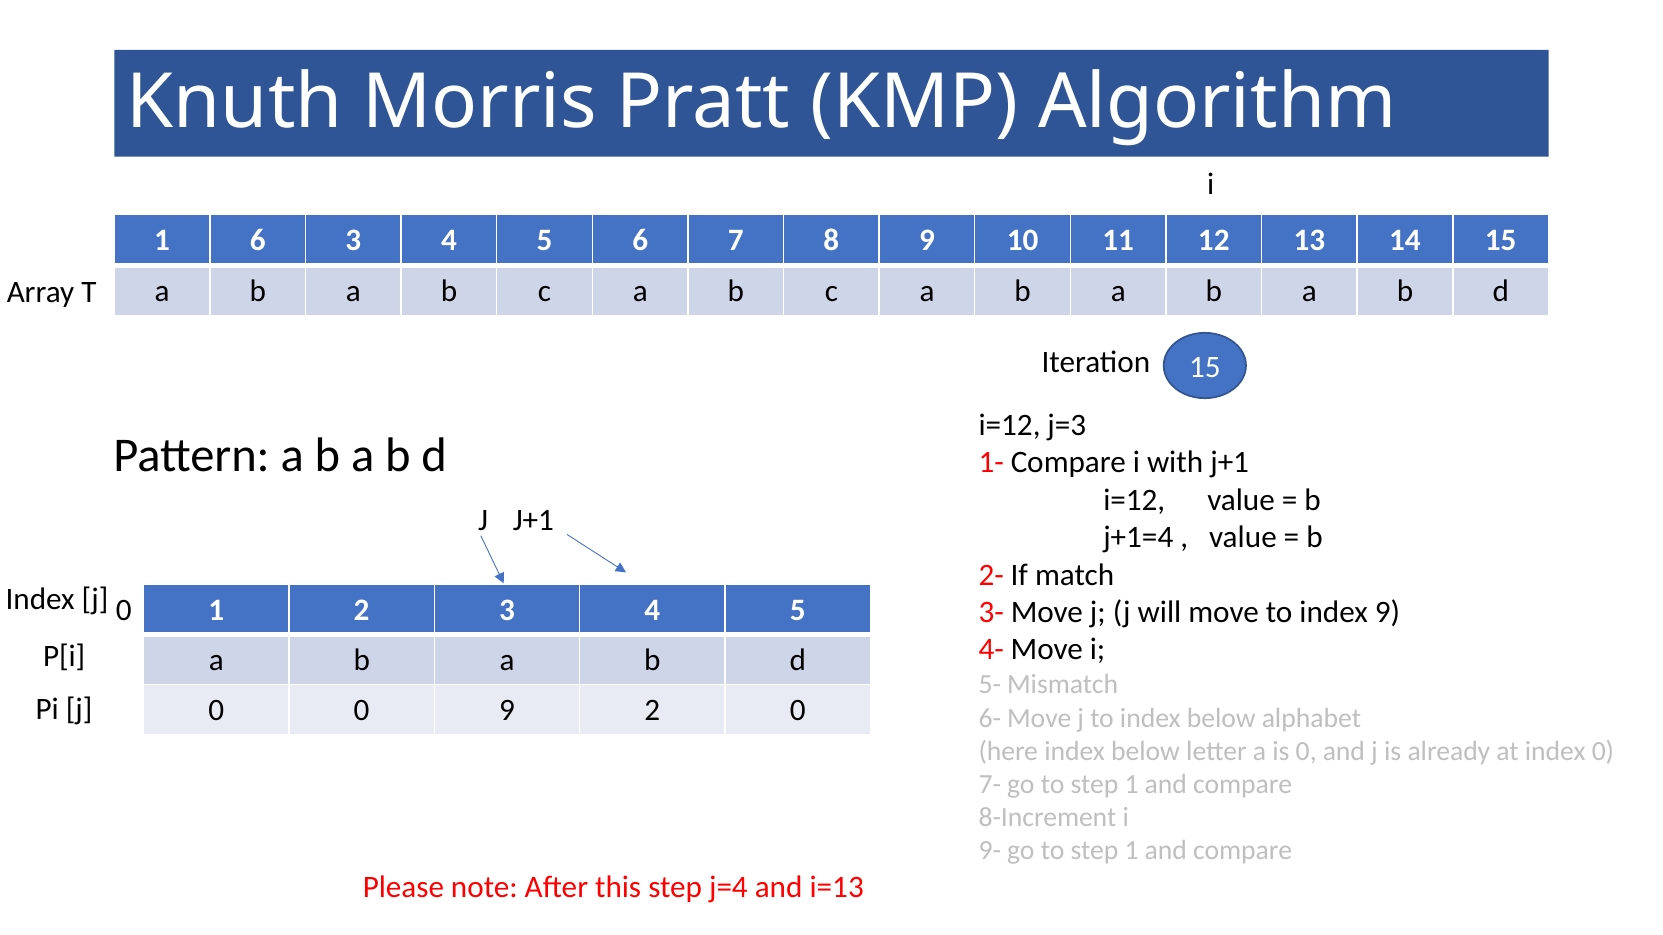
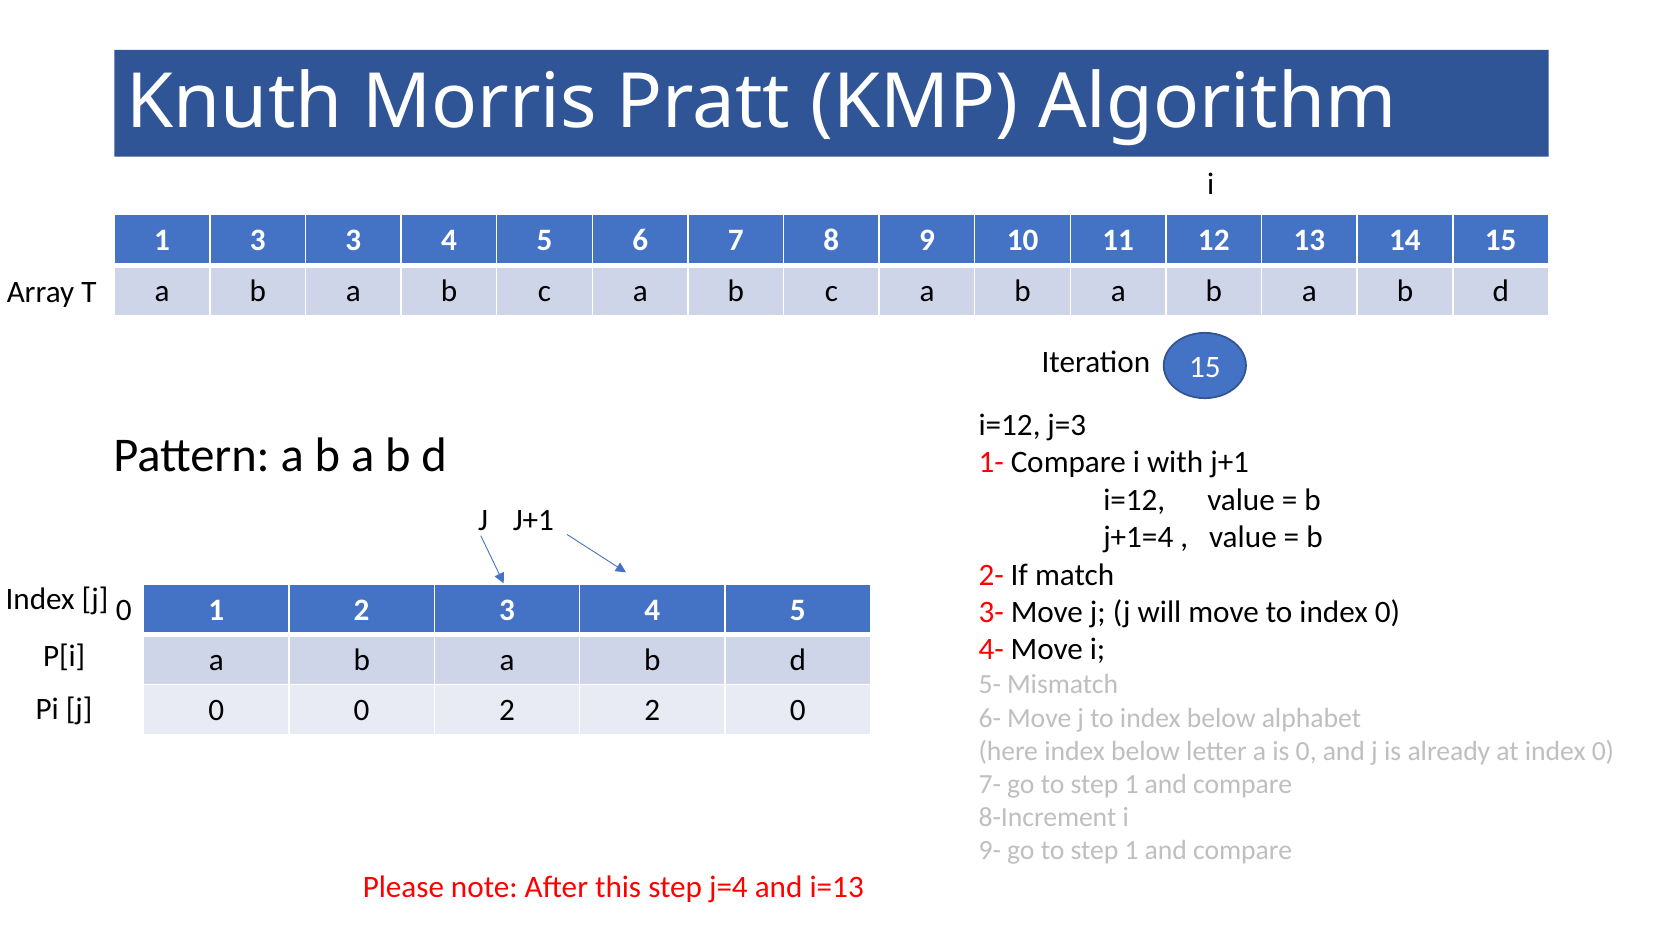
1 6: 6 -> 3 (258, 240)
to index 9: 9 -> 0 (1387, 612)
0 9: 9 -> 2 (507, 710)
